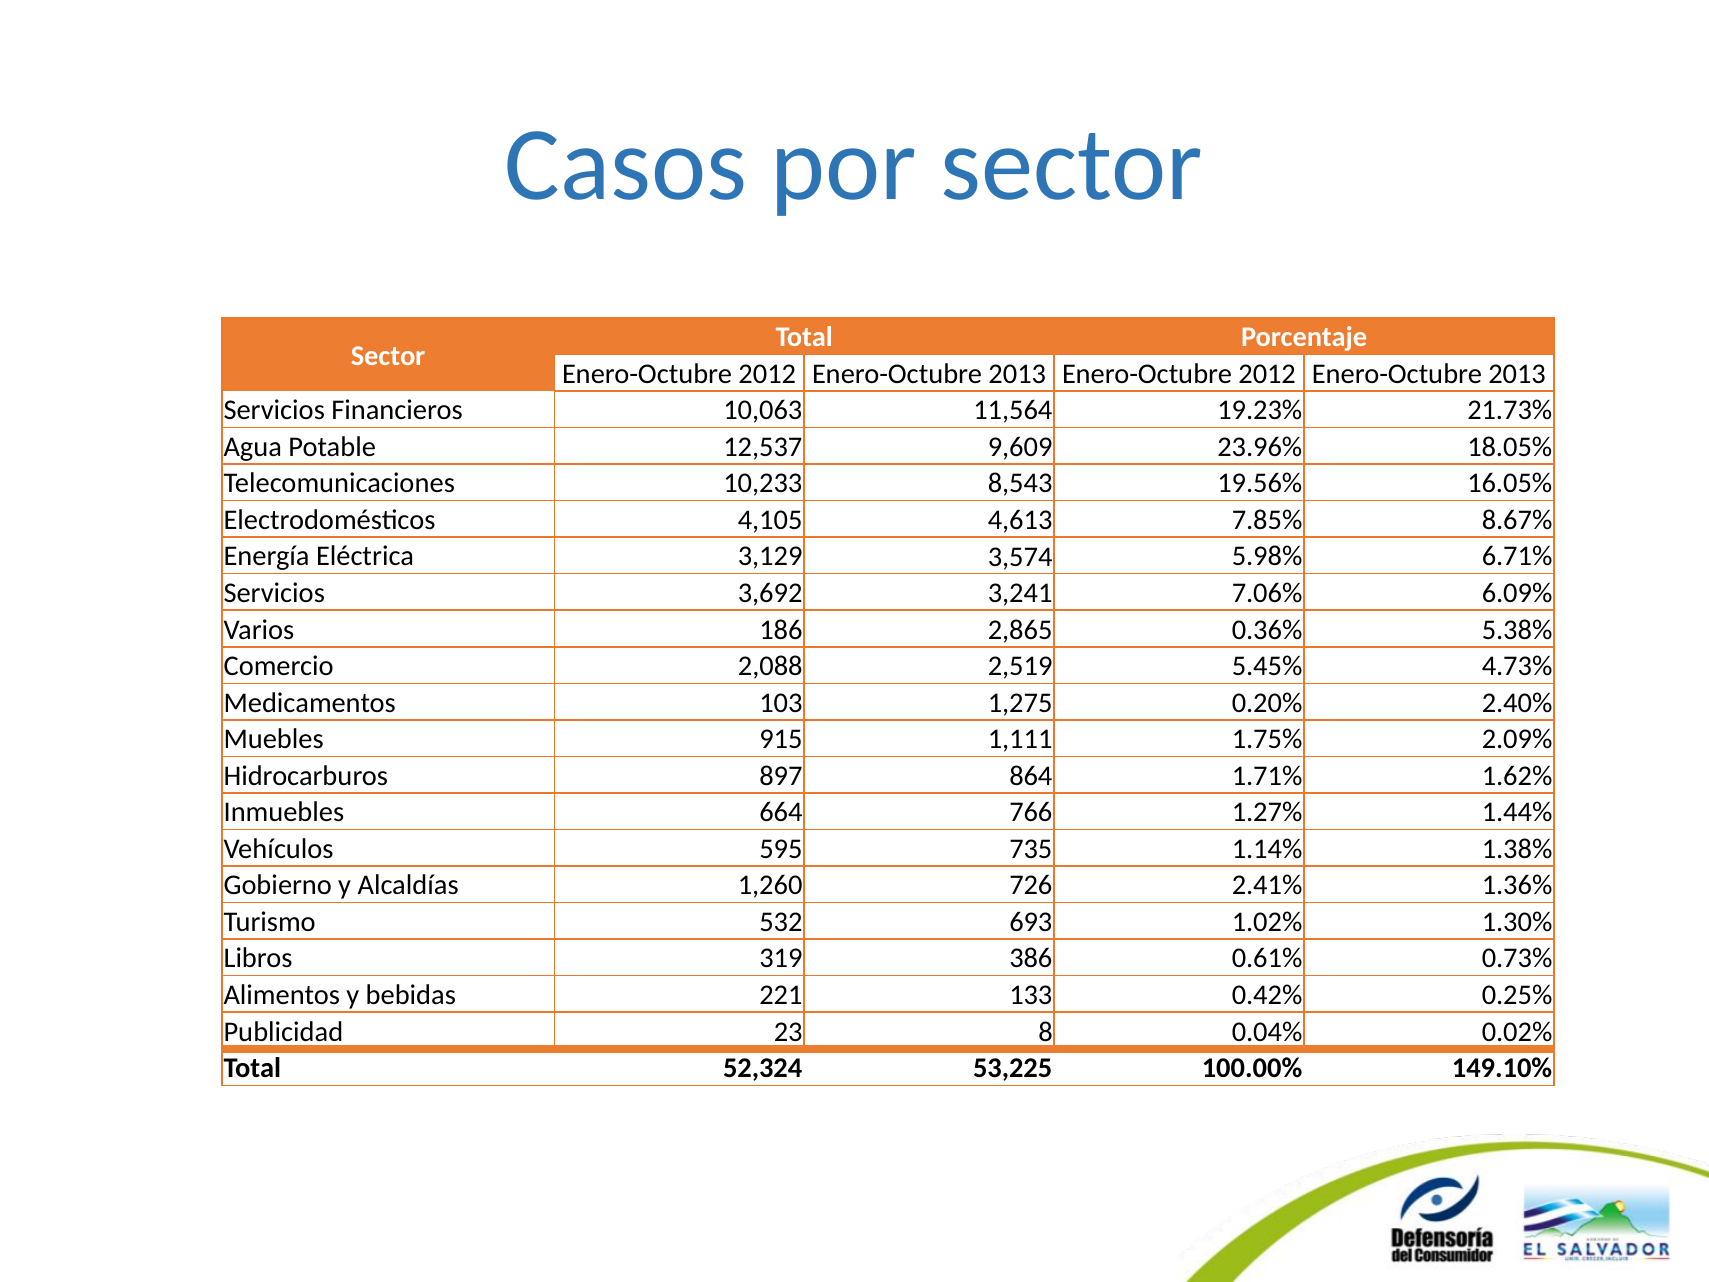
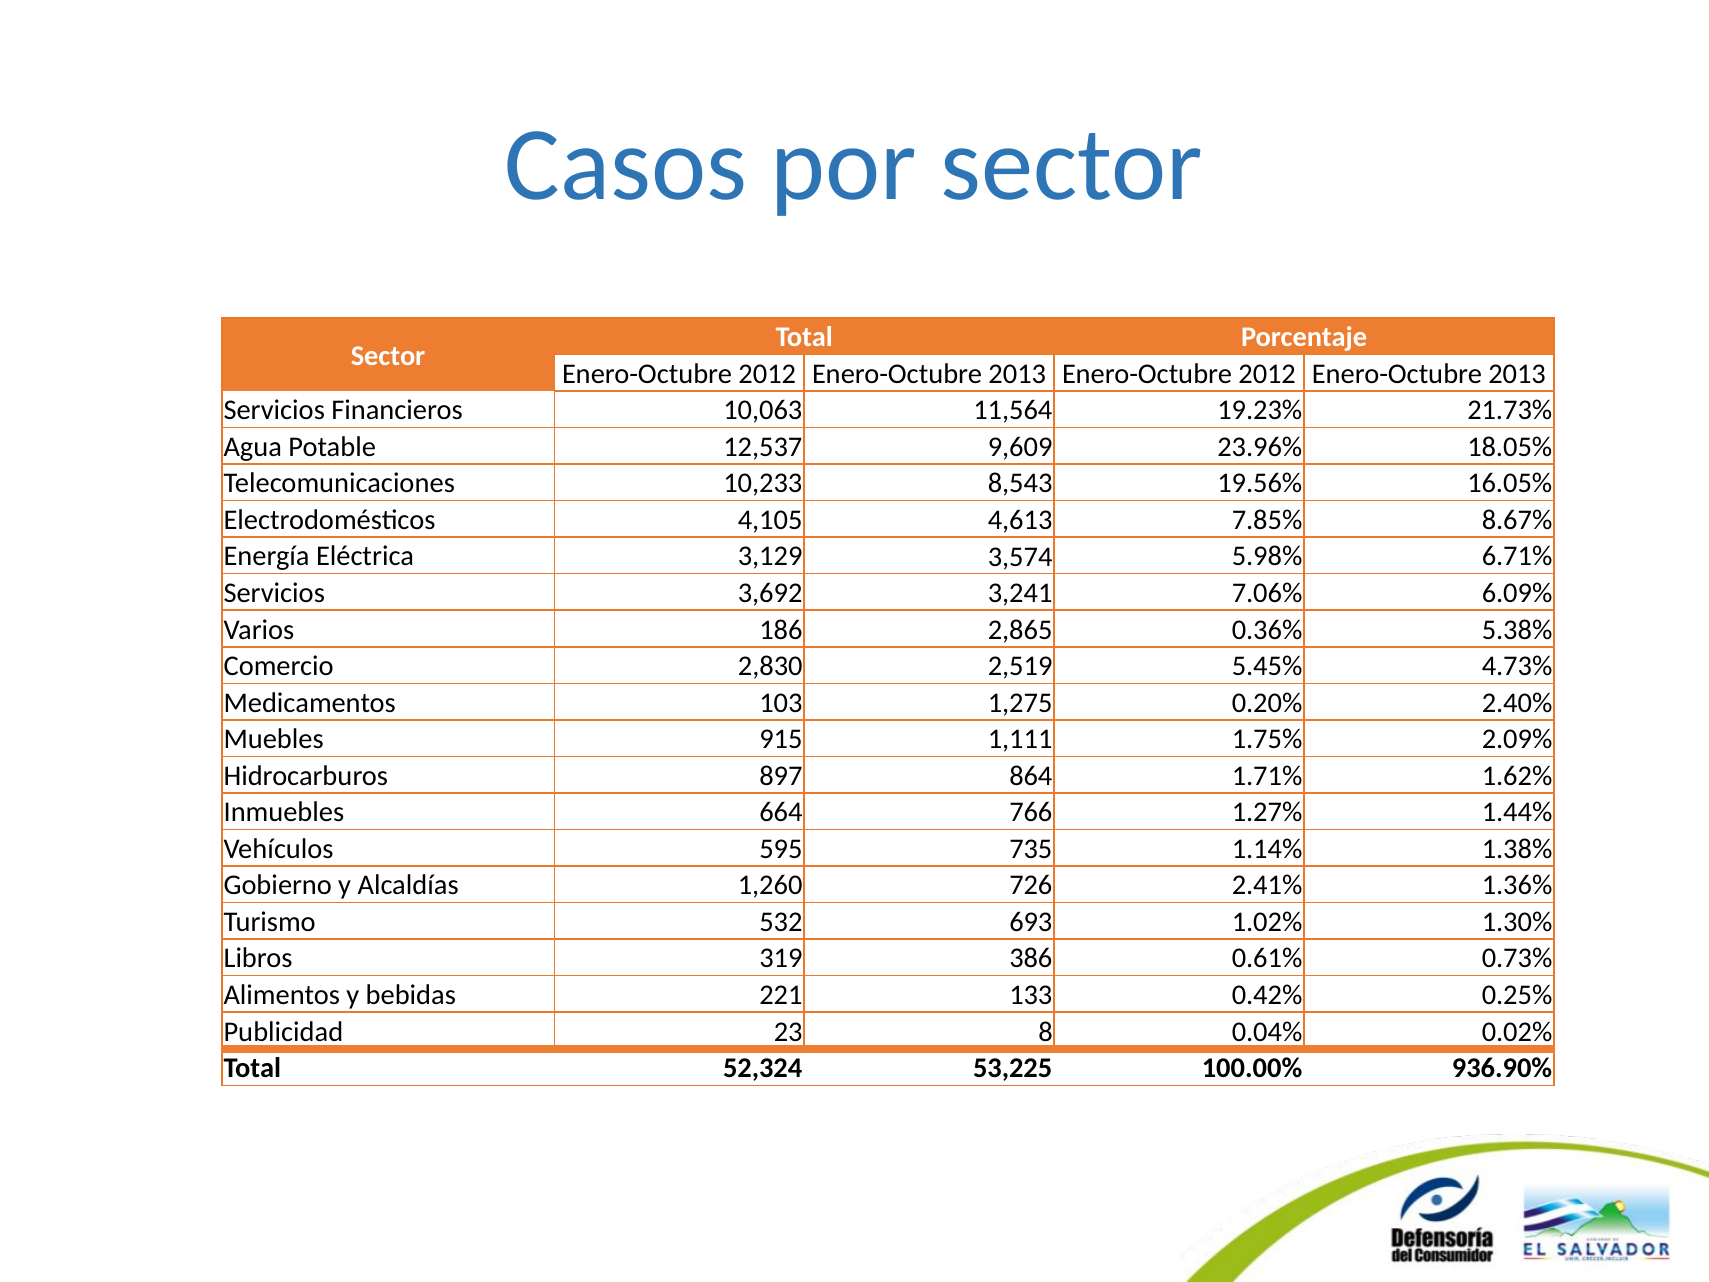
2,088: 2,088 -> 2,830 (770, 666)
149.10%: 149.10% -> 936.90% (1502, 1068)
